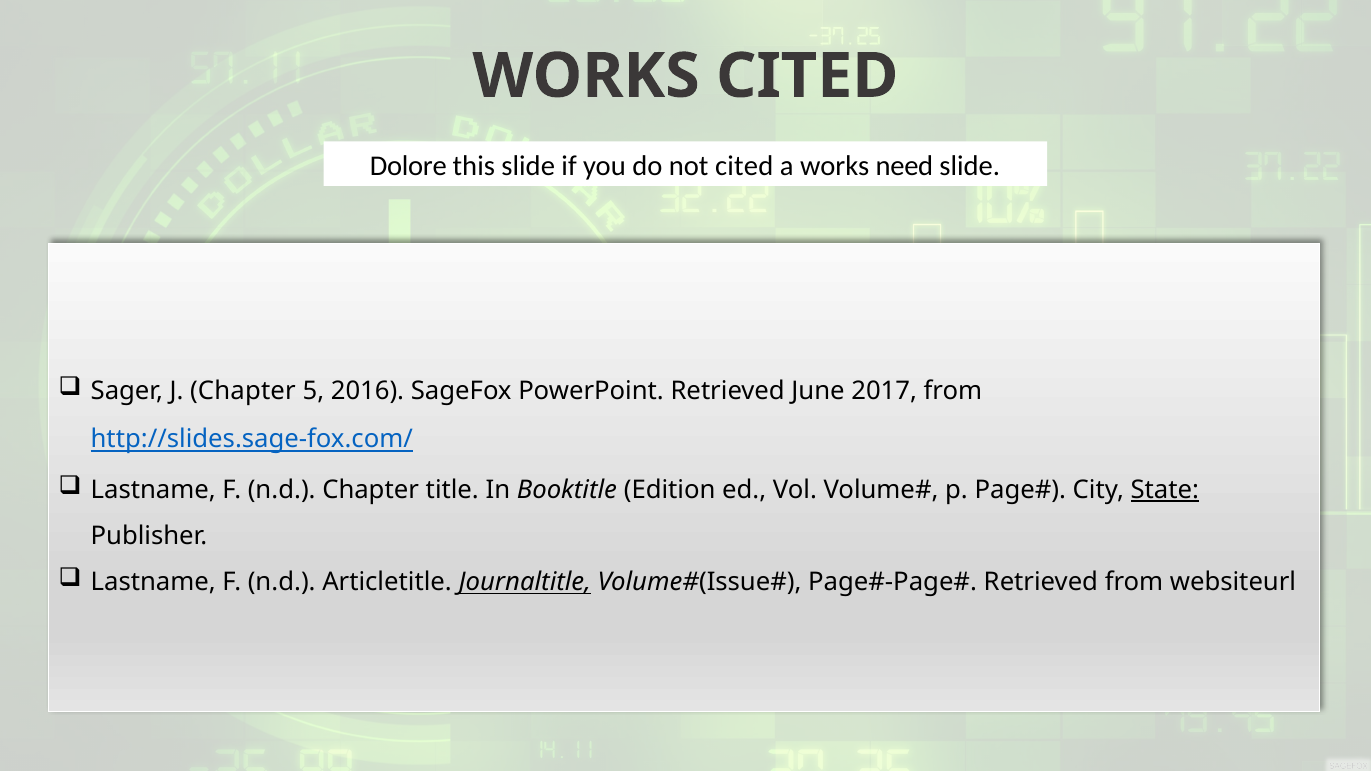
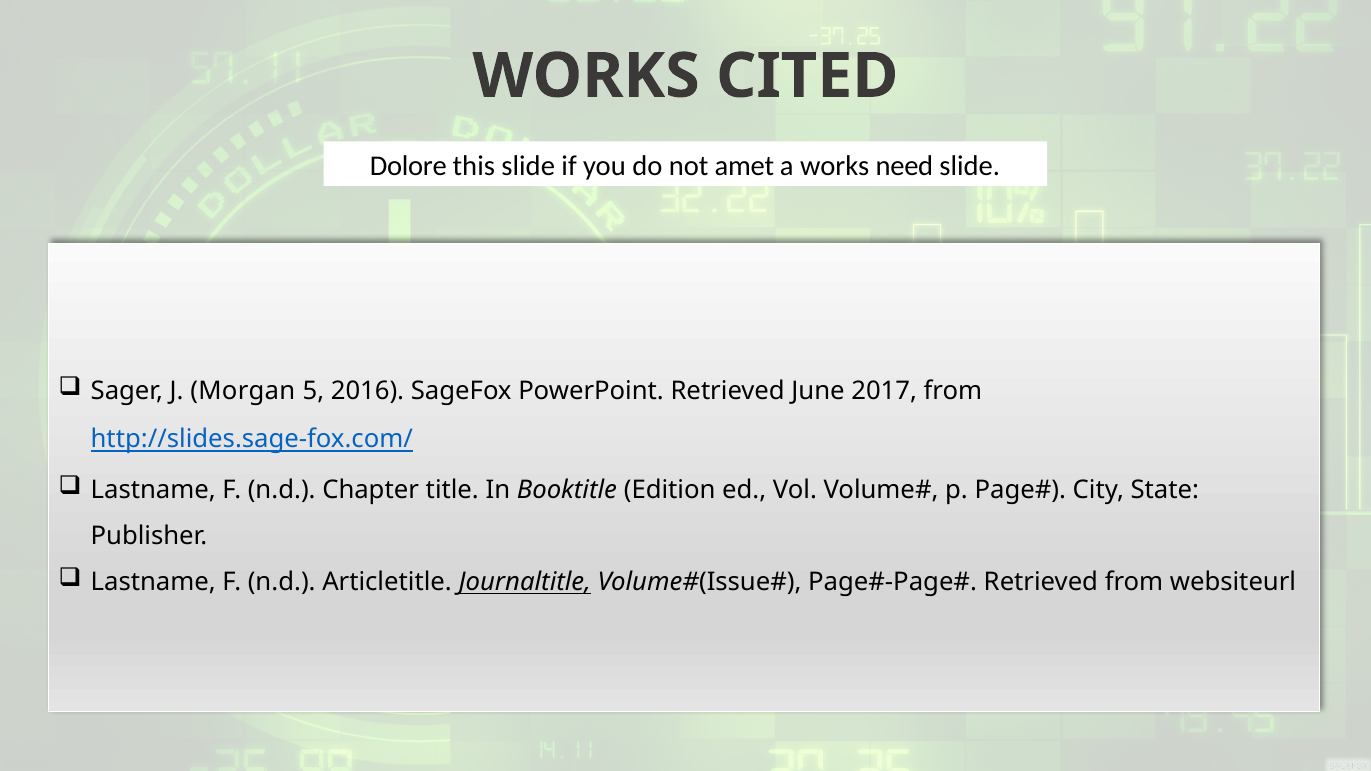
not cited: cited -> amet (744, 166)
J Chapter: Chapter -> Morgan (243, 391)
State underline: present -> none (1165, 490)
